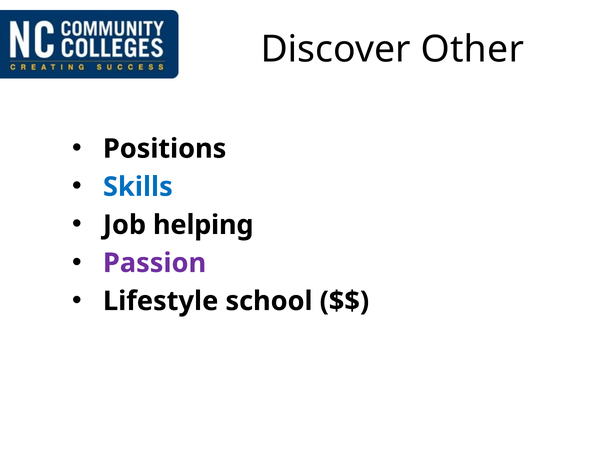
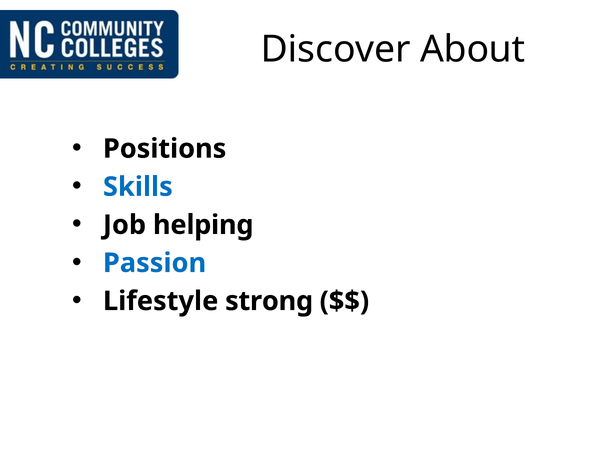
Other: Other -> About (473, 50)
Passion colour: purple -> blue (155, 263)
school: school -> strong (269, 301)
